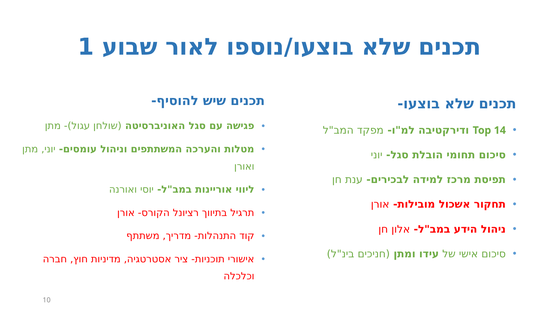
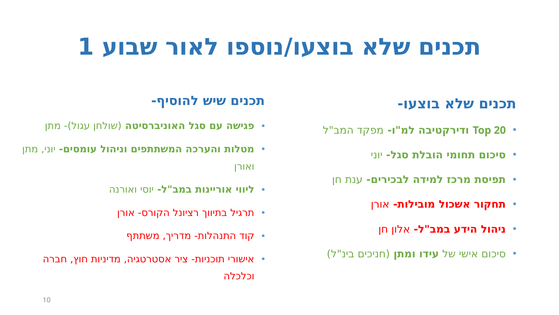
14: 14 -> 20 (500, 130)
